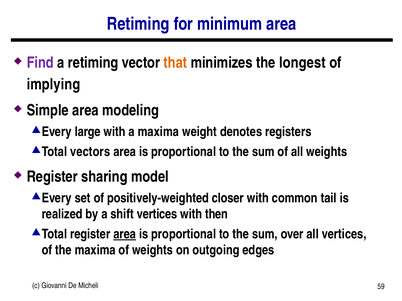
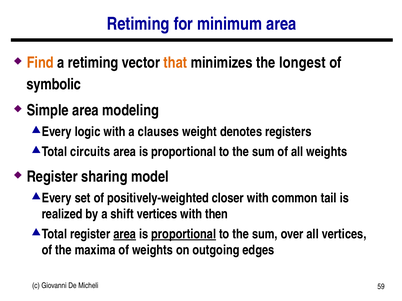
Find colour: purple -> orange (40, 63)
implying: implying -> symbolic (54, 84)
large: large -> logic (88, 132)
a maxima: maxima -> clauses (158, 132)
vectors: vectors -> circuits (90, 152)
proportional underline: none -> present (184, 235)
